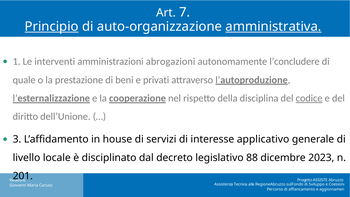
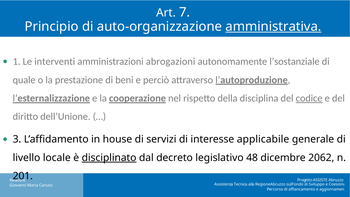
Principio underline: present -> none (52, 26)
l’concludere: l’concludere -> l’sostanziale (295, 62)
privati: privati -> perciò (156, 80)
applicativo: applicativo -> applicabile (263, 139)
disciplinato underline: none -> present (109, 158)
88: 88 -> 48 (252, 158)
2023: 2023 -> 2062 (321, 158)
